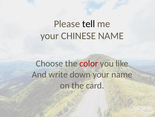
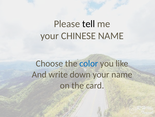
color colour: red -> blue (89, 63)
